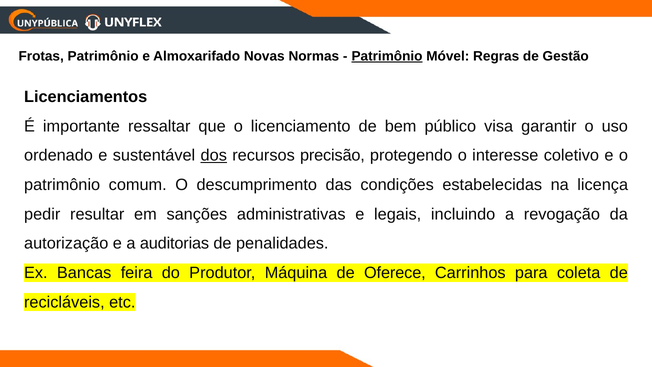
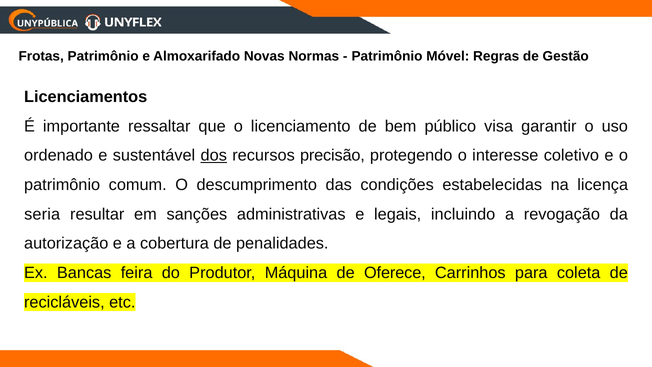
Patrimônio underline: present -> none (387, 56)
pedir: pedir -> seria (42, 214)
auditorias: auditorias -> cobertura (174, 243)
